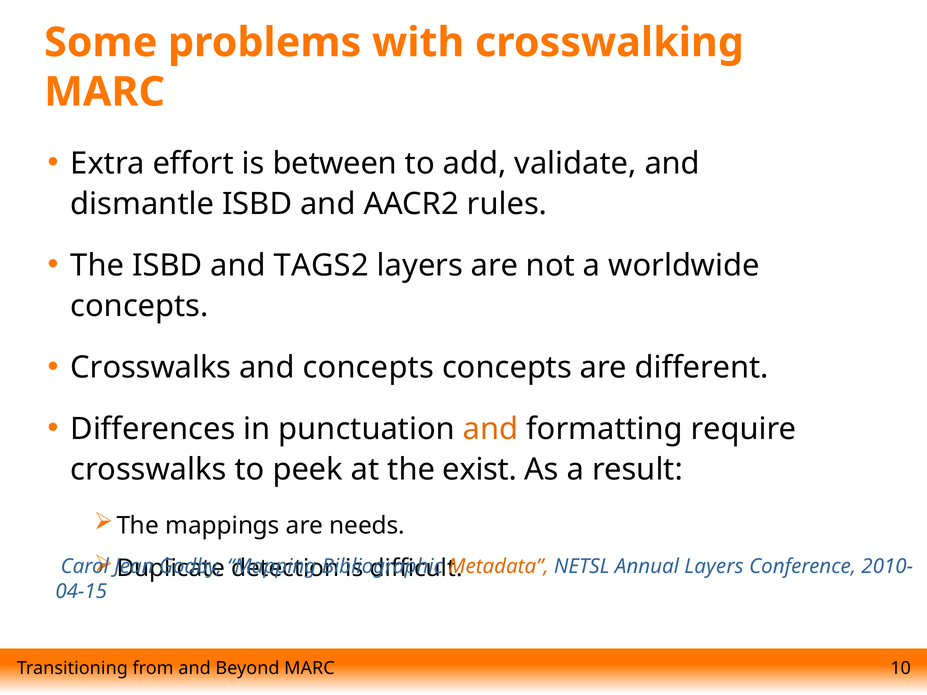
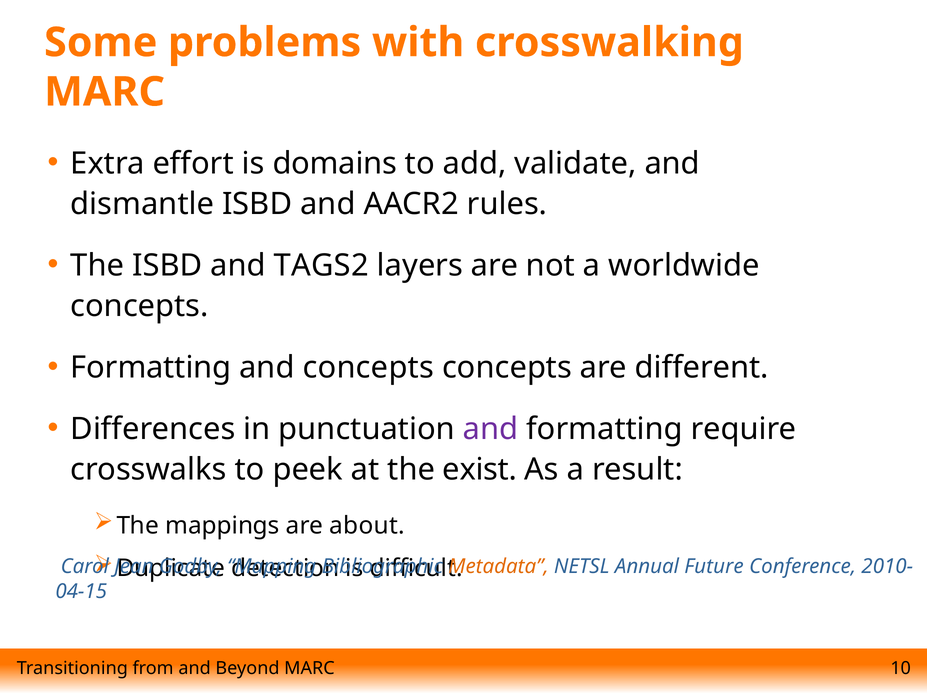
between: between -> domains (335, 163)
Crosswalks: Crosswalks -> Formatting (151, 368)
and colour: orange -> purple (491, 429)
needs: needs -> about (367, 526)
Annual Layers: Layers -> Future (714, 567)
